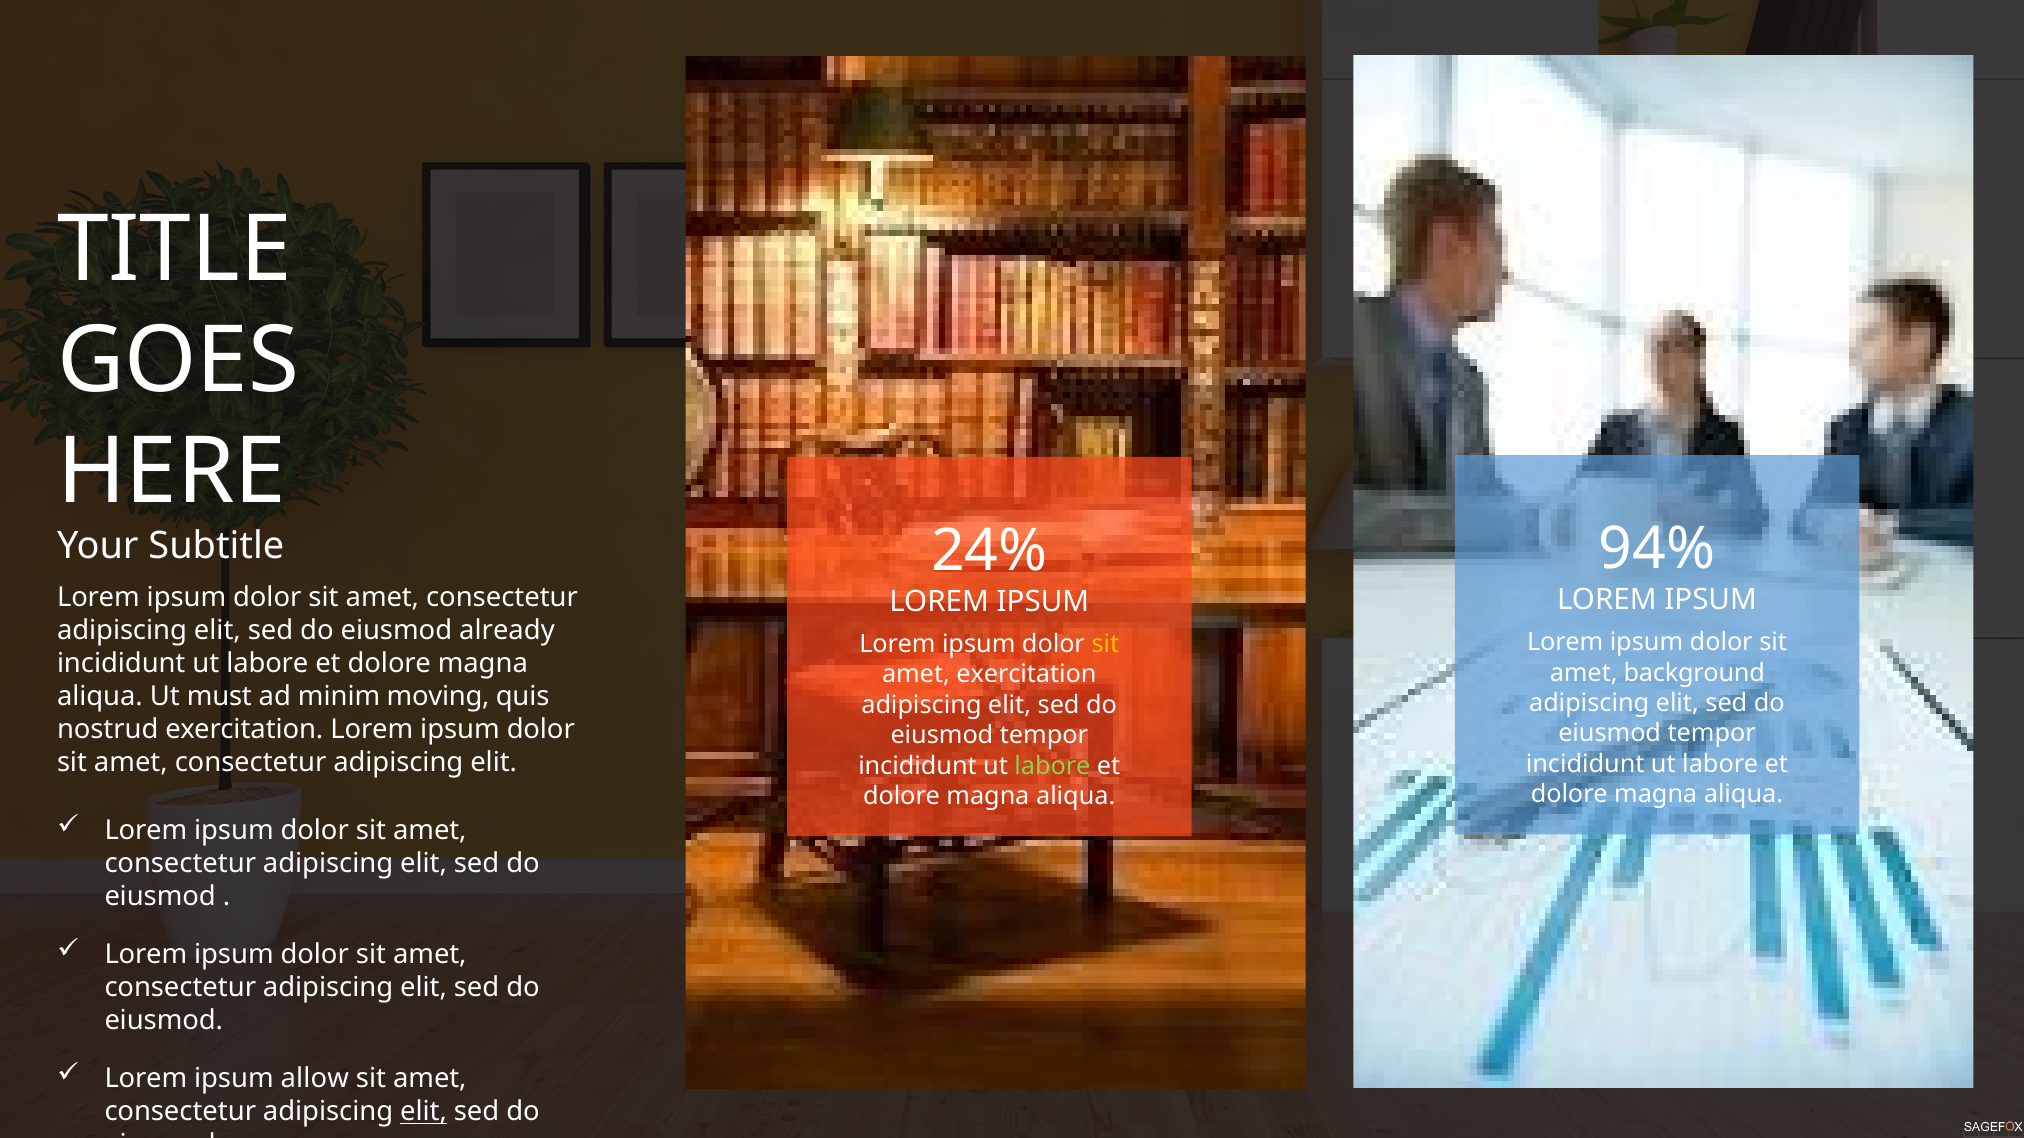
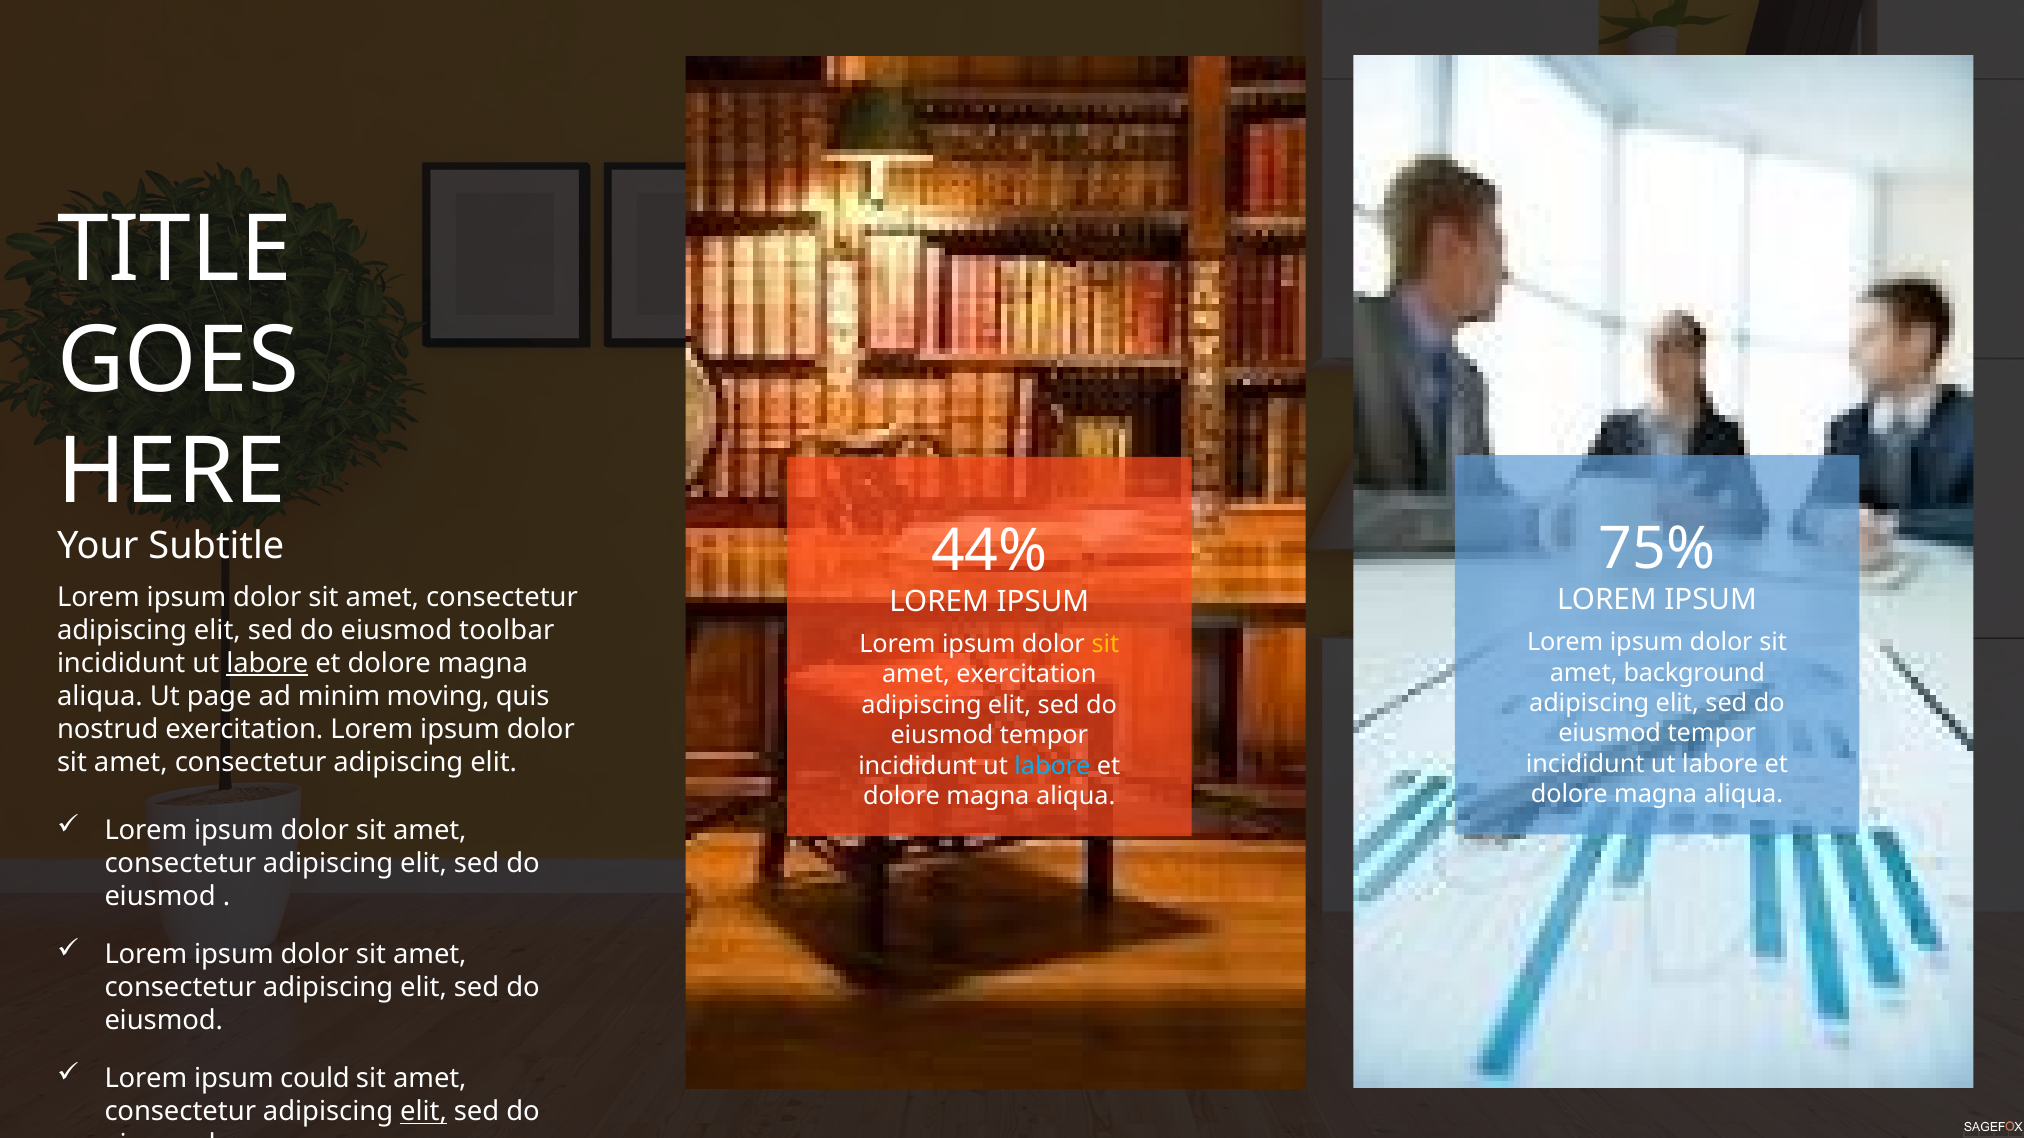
94%: 94% -> 75% (1657, 549)
24%: 24% -> 44% (989, 551)
already: already -> toolbar (507, 631)
labore underline: none -> present (267, 664)
must: must -> page (219, 697)
labore colour: light green -> light blue (1052, 766)
allow: allow -> could (315, 1079)
